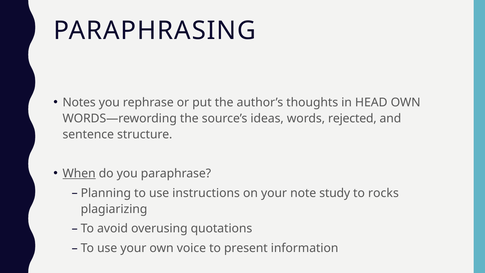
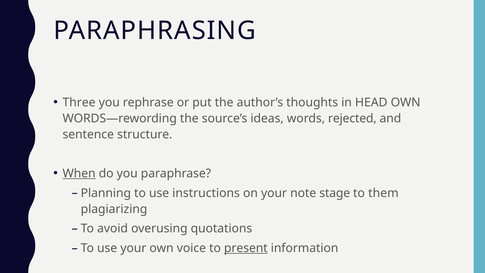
Notes: Notes -> Three (79, 102)
study: study -> stage (335, 193)
rocks: rocks -> them (383, 193)
present underline: none -> present (246, 248)
